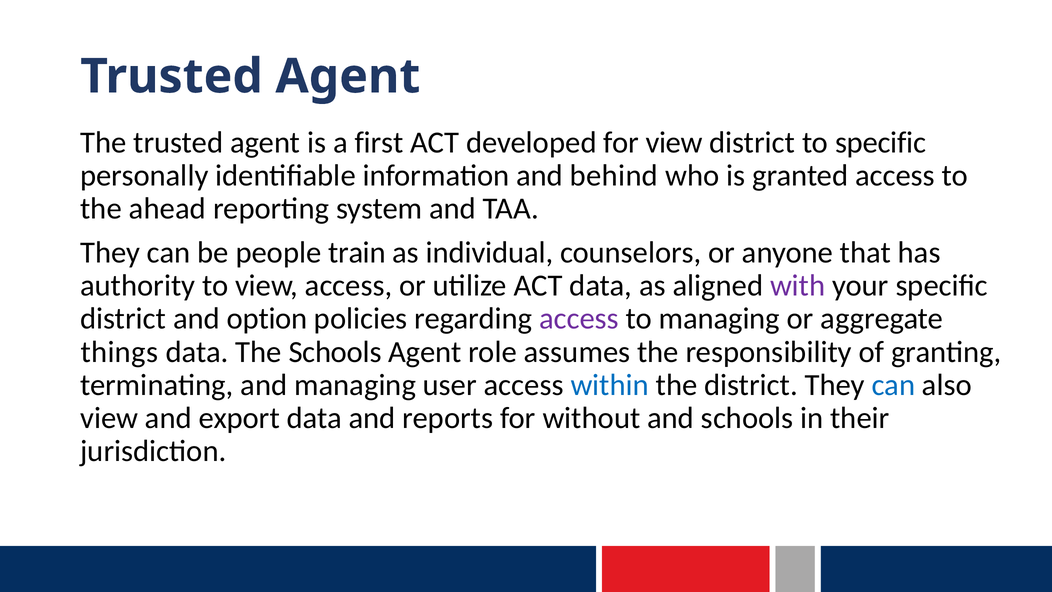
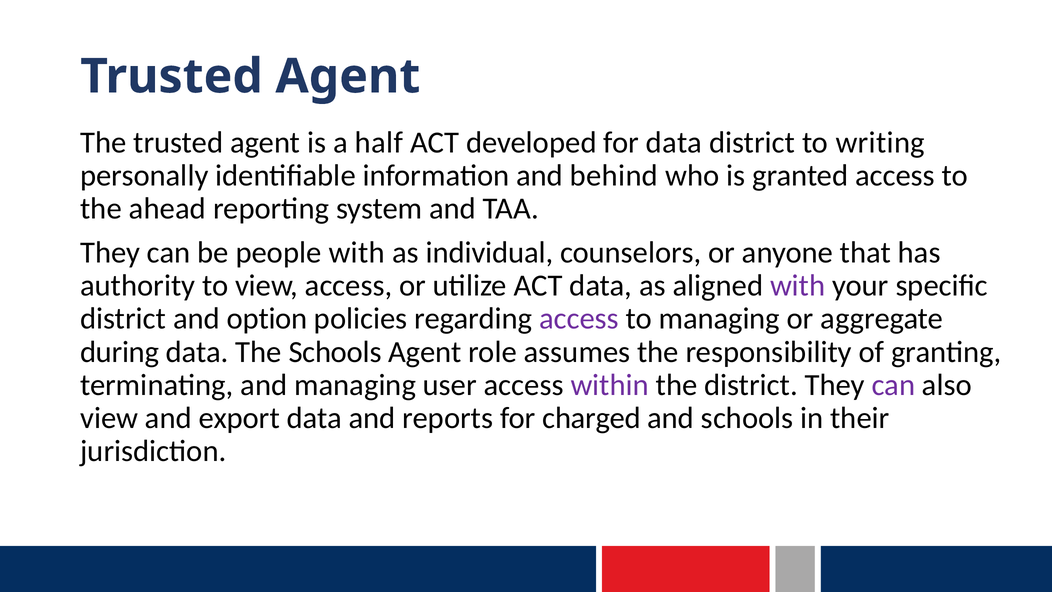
first: first -> half (379, 142)
for view: view -> data (674, 142)
to specific: specific -> writing (880, 142)
people train: train -> with (357, 253)
things: things -> during (120, 352)
within colour: blue -> purple (610, 385)
can colour: blue -> purple (893, 385)
without: without -> charged (592, 418)
